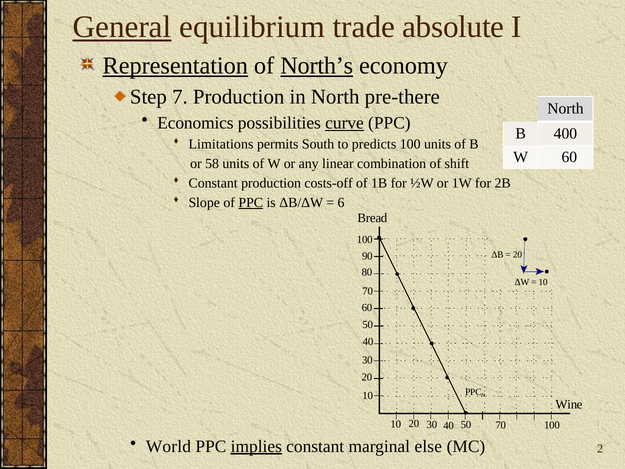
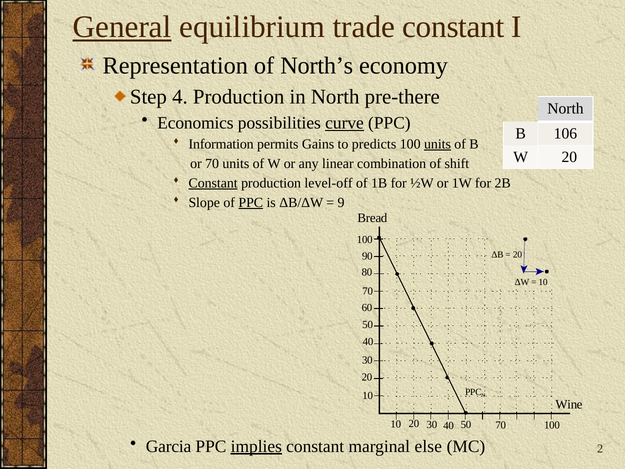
trade absolute: absolute -> constant (453, 27)
Representation underline: present -> none (175, 66)
North’s underline: present -> none (317, 66)
7: 7 -> 4 (180, 97)
400: 400 -> 106 (565, 134)
Limitations: Limitations -> Information (221, 144)
South: South -> Gains (318, 144)
units underline: none -> present (438, 144)
W 60: 60 -> 20 (569, 157)
or 58: 58 -> 70 (212, 164)
Constant underline: none -> present (213, 183)
costs-off: costs-off -> level-off (329, 183)
6: 6 -> 9 (341, 202)
World: World -> Garcia (169, 446)
